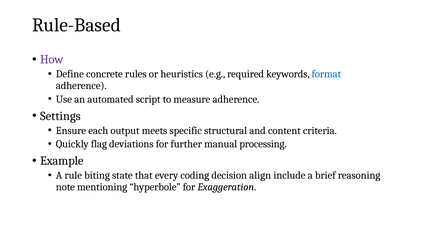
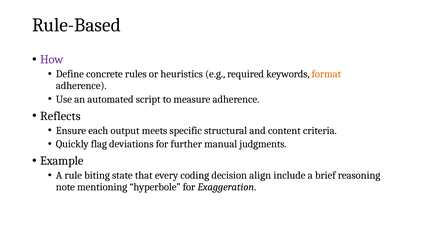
format colour: blue -> orange (326, 74)
Settings: Settings -> Reflects (60, 116)
processing: processing -> judgments (263, 144)
